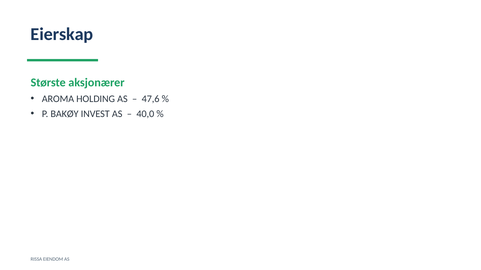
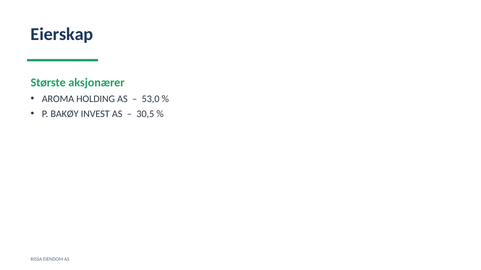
47,6: 47,6 -> 53,0 (151, 99)
40,0: 40,0 -> 30,5 (145, 114)
